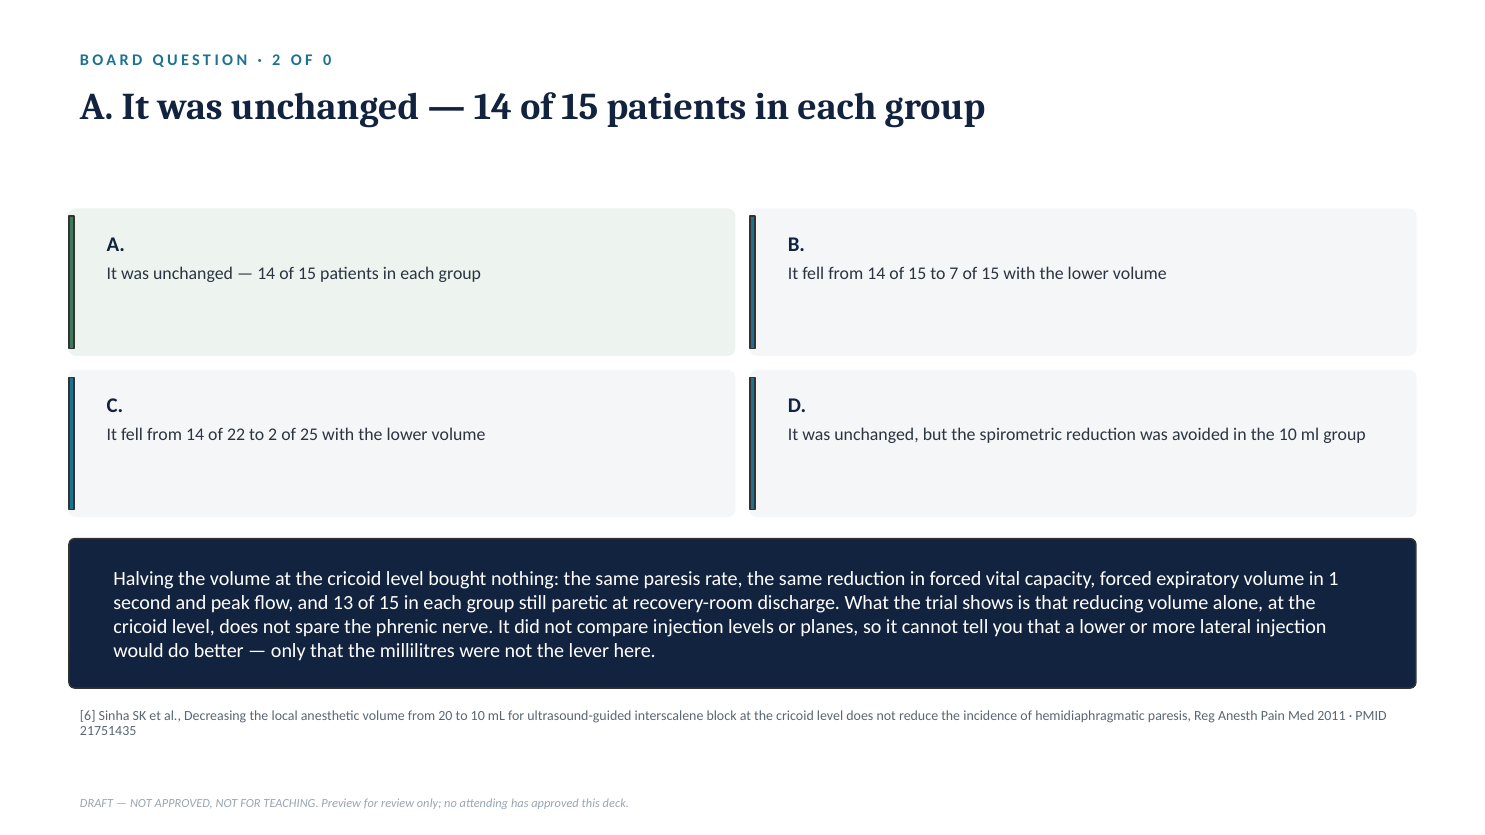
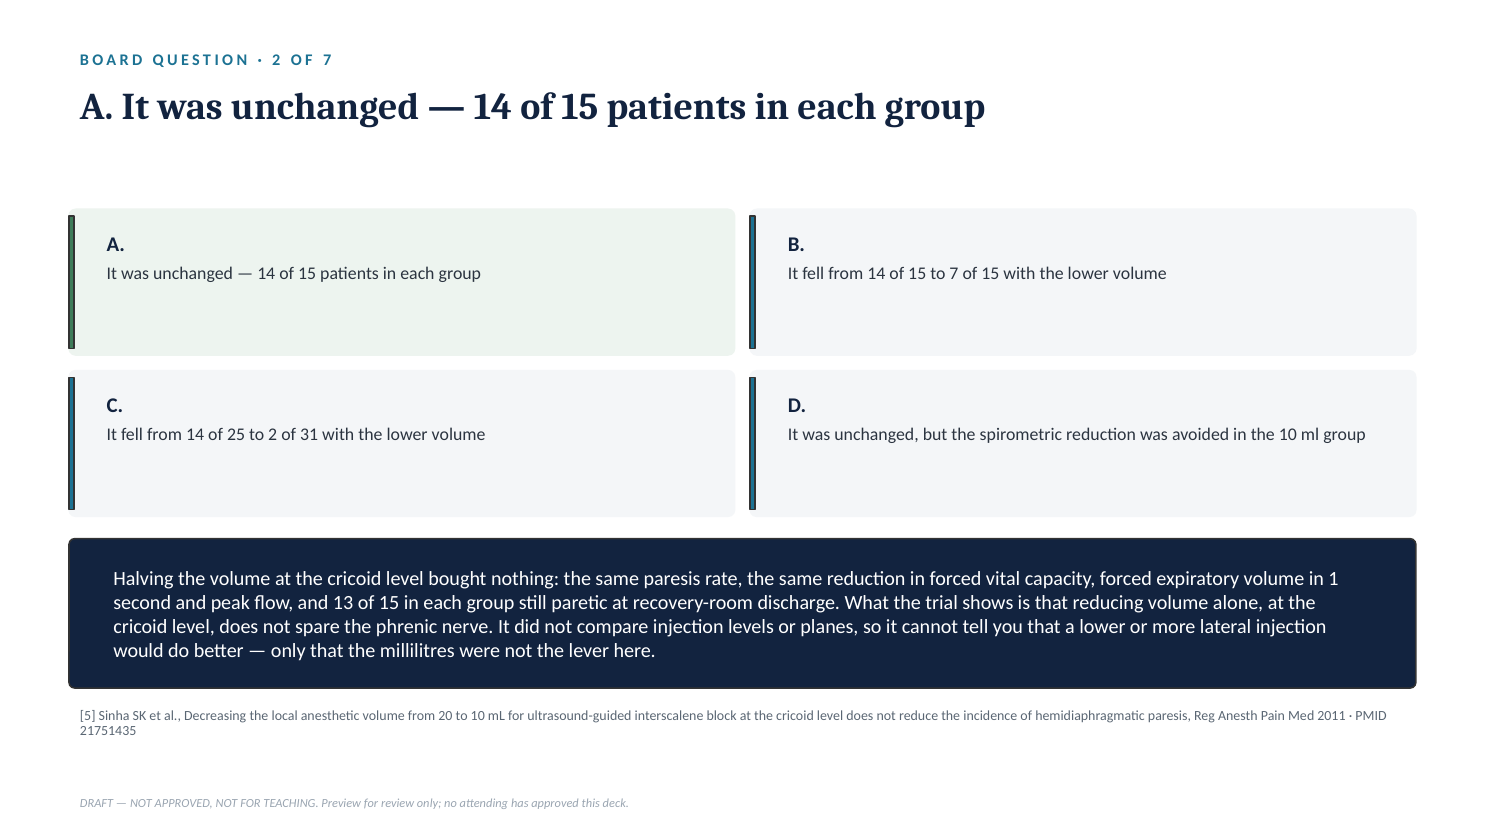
OF 0: 0 -> 7 (327, 60)
22: 22 -> 25 (236, 435)
25: 25 -> 31 (309, 435)
6: 6 -> 5 (88, 716)
